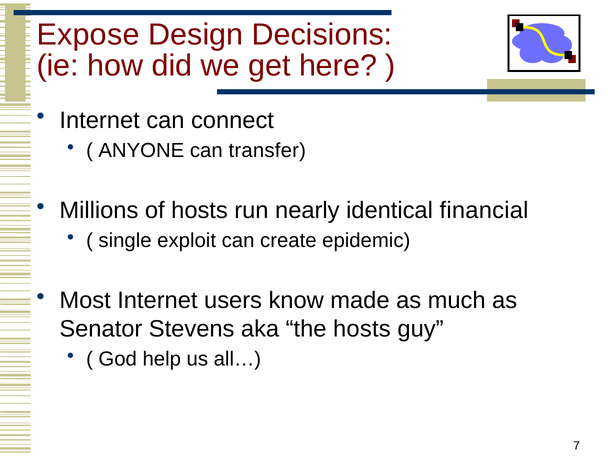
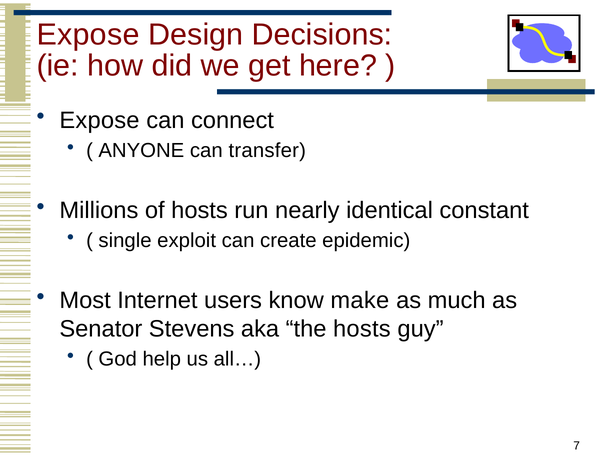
Internet: Internet -> Expose (100, 121)
financial: financial -> constant (484, 211)
made: made -> make (360, 301)
